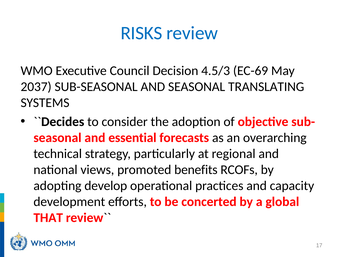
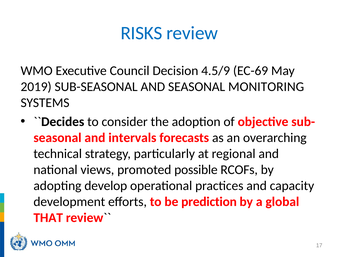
4.5/3: 4.5/3 -> 4.5/9 (216, 71)
2037: 2037 -> 2019 (36, 87)
TRANSLATING: TRANSLATING -> MONITORING (266, 87)
essential: essential -> intervals (132, 138)
benefits: benefits -> possible (196, 170)
concerted: concerted -> prediction (209, 202)
